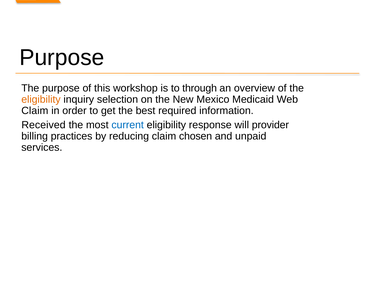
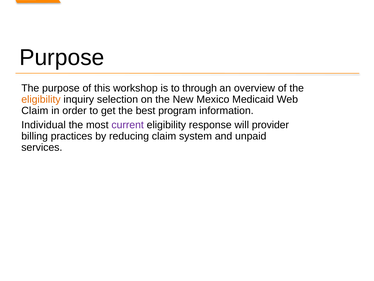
required: required -> program (177, 110)
Received: Received -> Individual (44, 125)
current colour: blue -> purple (128, 125)
chosen: chosen -> system (196, 136)
